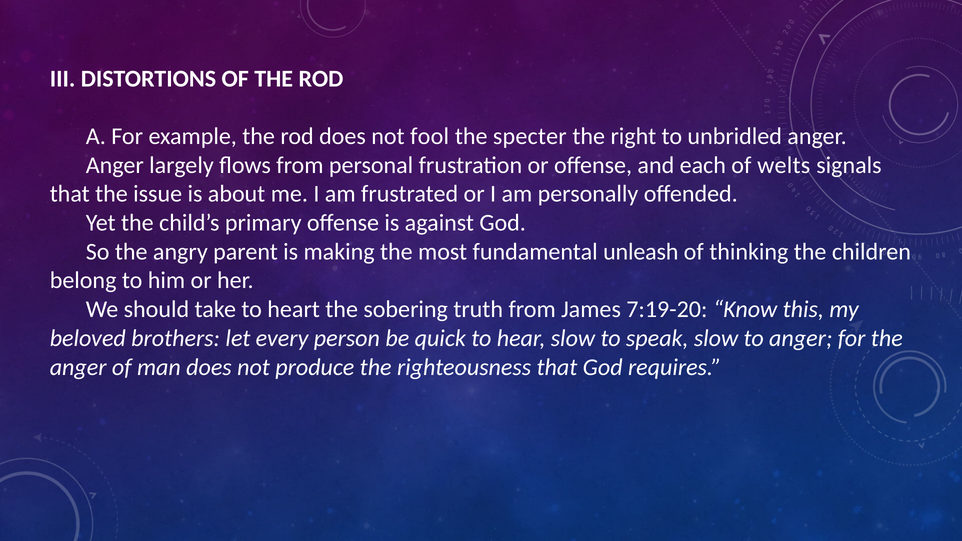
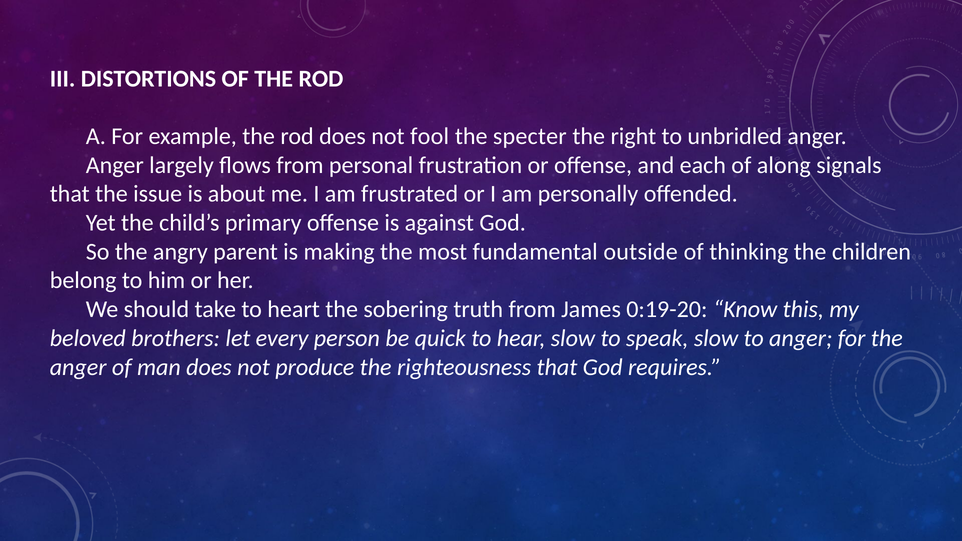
welts: welts -> along (784, 165)
unleash: unleash -> outside (641, 252)
7:19-20: 7:19-20 -> 0:19-20 (667, 309)
